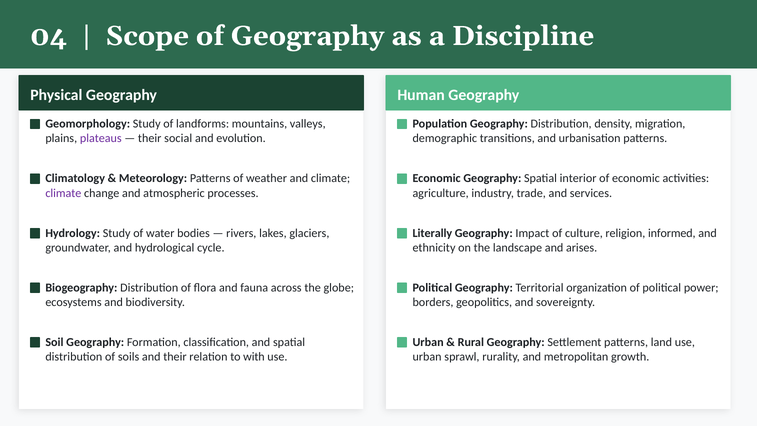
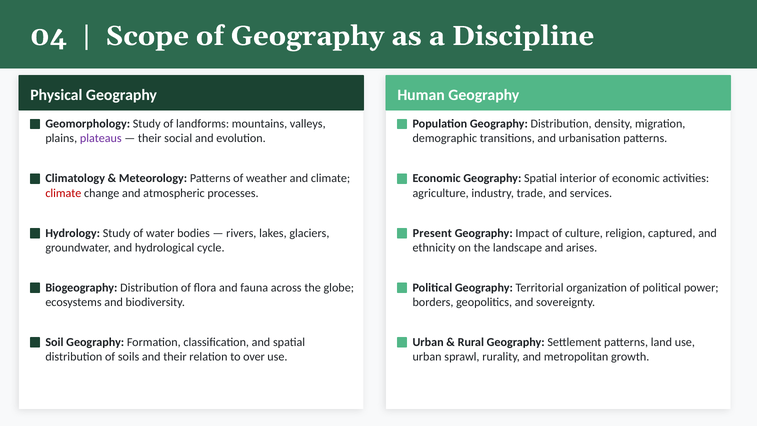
climate colour: purple -> red (63, 193)
Literally: Literally -> Present (432, 233)
informed: informed -> captured (672, 233)
with: with -> over (254, 356)
